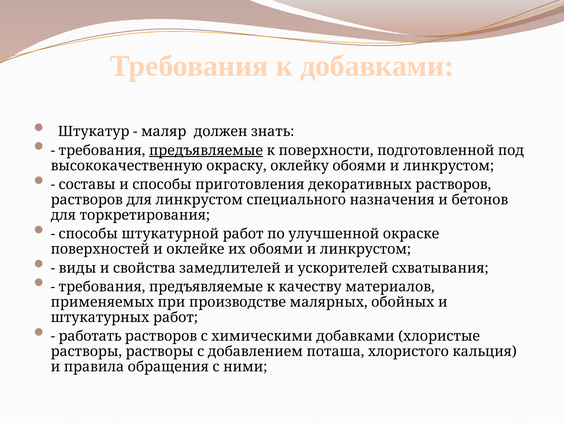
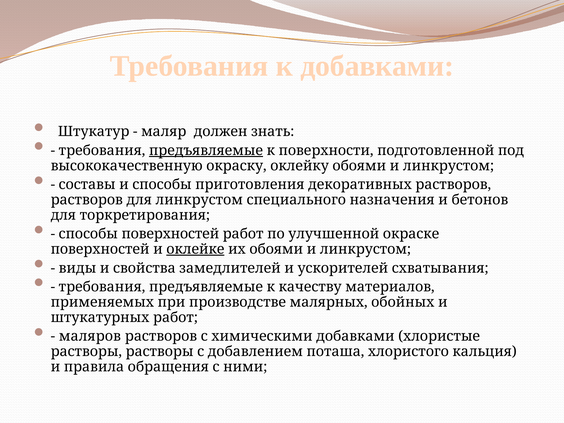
способы штукатурной: штукатурной -> поверхностей (170, 234)
оклейке underline: none -> present (195, 249)
работать: работать -> маляров (90, 336)
